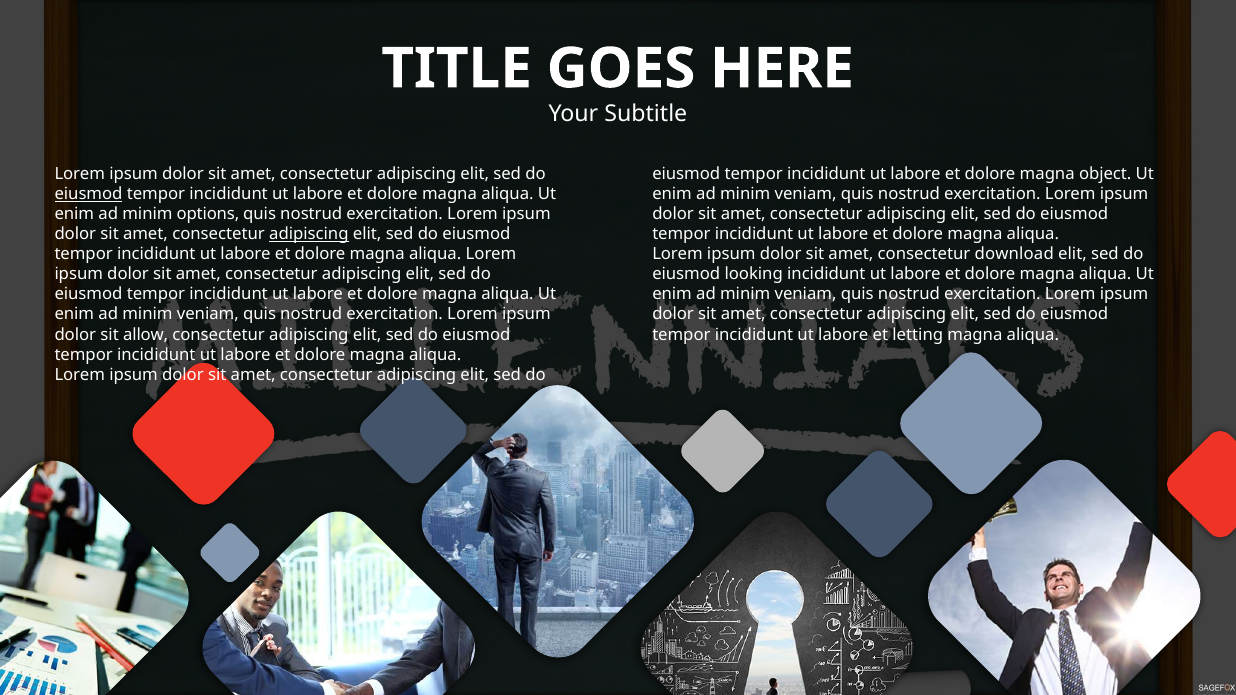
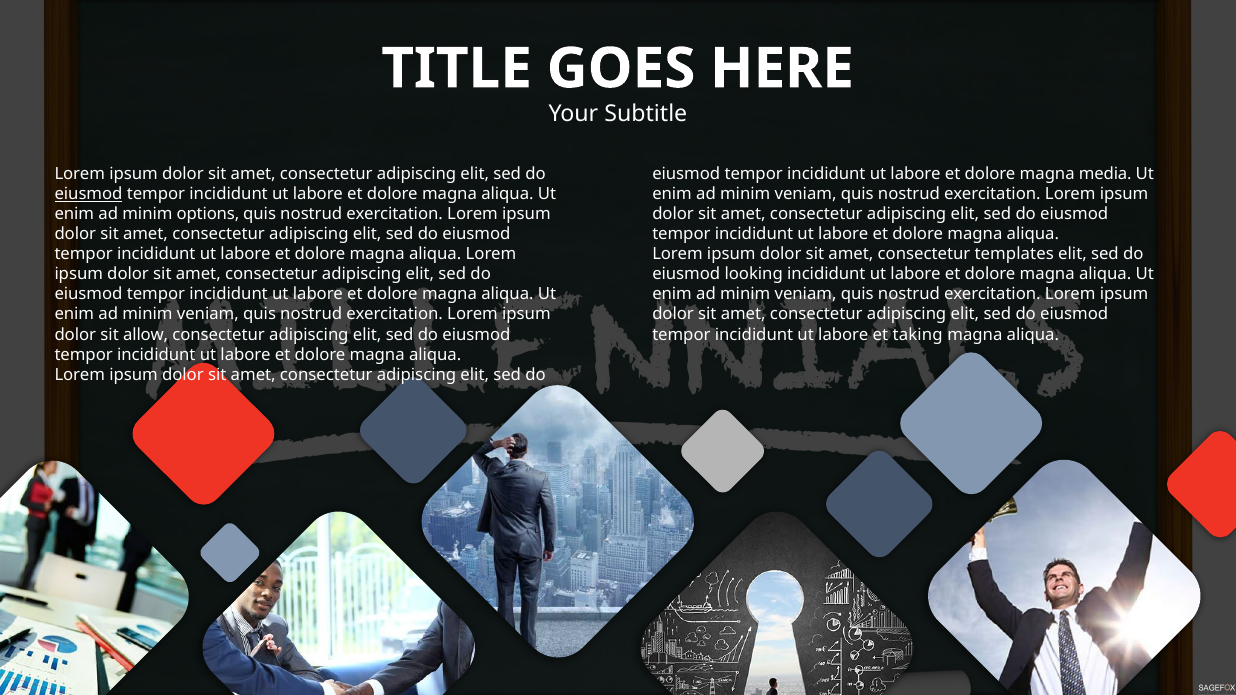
object: object -> media (1105, 174)
adipiscing underline: present -> none (309, 234)
download: download -> templates (1014, 254)
letting: letting -> taking (918, 335)
